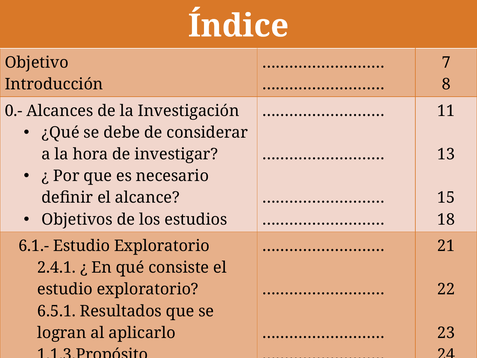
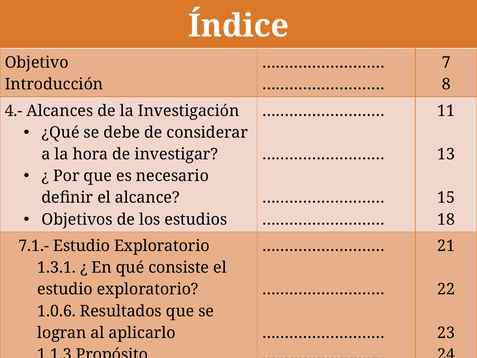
0.-: 0.- -> 4.- (14, 111)
6.1.-: 6.1.- -> 7.1.- (34, 246)
2.4.1: 2.4.1 -> 1.3.1 (57, 267)
6.5.1: 6.5.1 -> 1.0.6 (57, 311)
